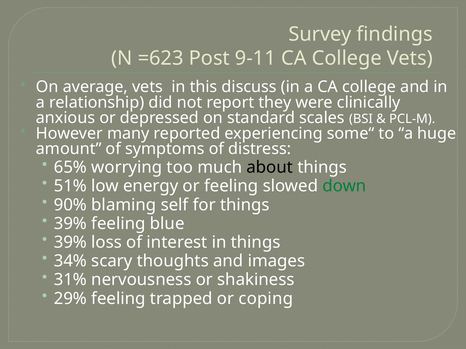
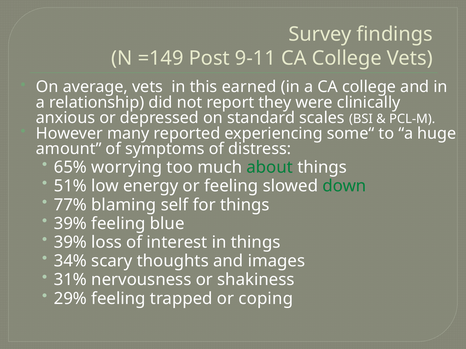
=623: =623 -> =149 (161, 58)
discuss: discuss -> earned (249, 87)
about colour: black -> green (270, 168)
90%: 90% -> 77% (70, 205)
